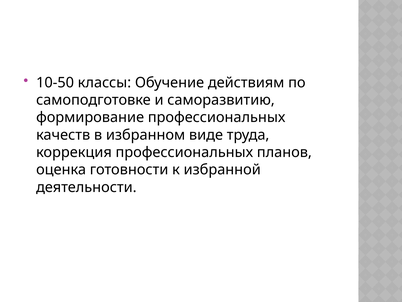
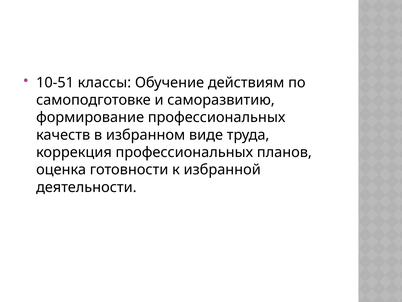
10-50: 10-50 -> 10-51 (55, 82)
